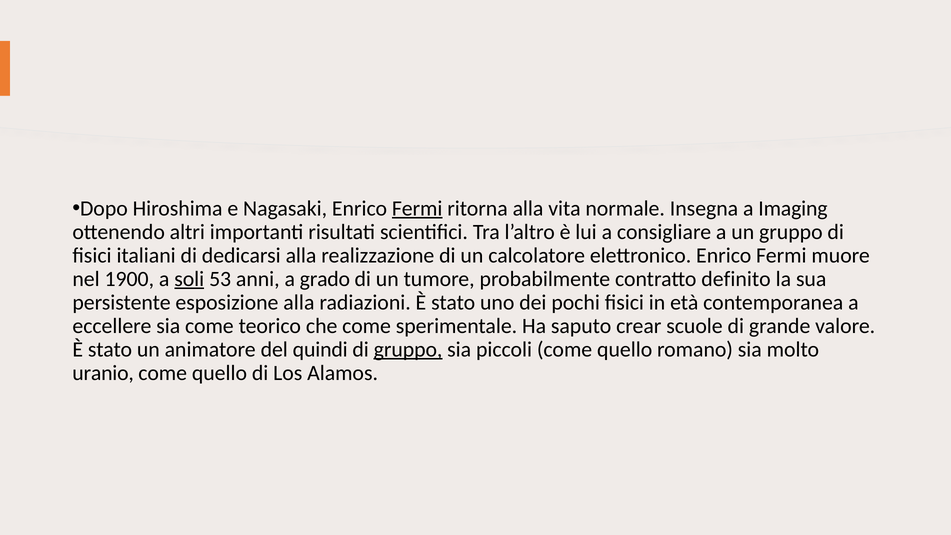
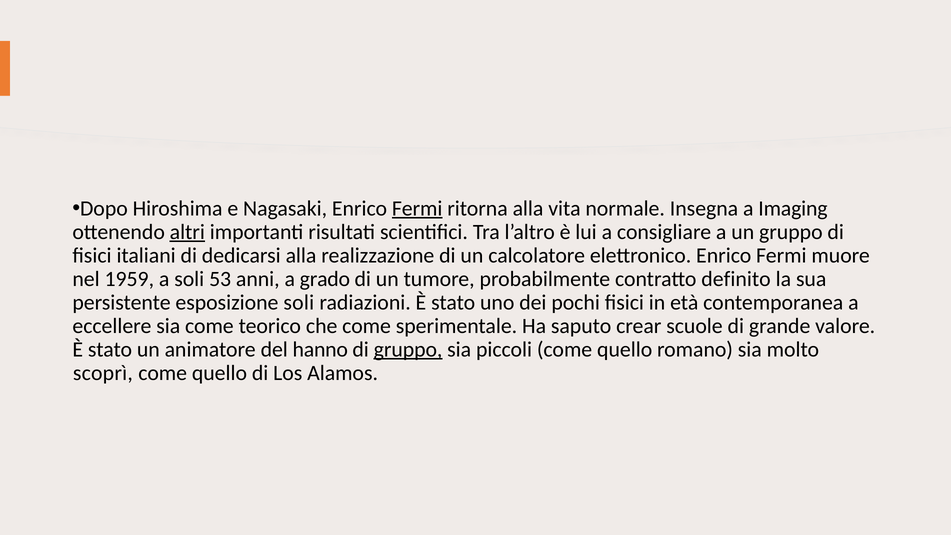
altri underline: none -> present (187, 232)
1900: 1900 -> 1959 (129, 279)
soli underline: present -> none (189, 279)
esposizione alla: alla -> soli (299, 302)
quindi: quindi -> hanno (320, 349)
uranio: uranio -> scoprì (103, 373)
